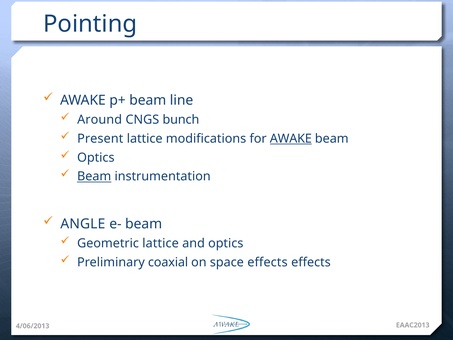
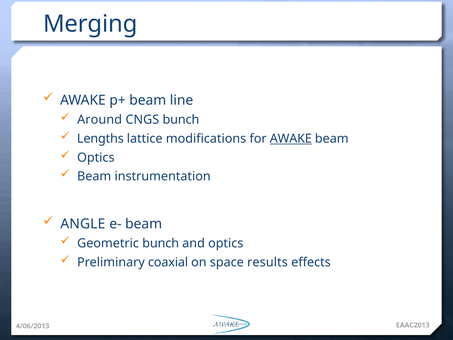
Pointing: Pointing -> Merging (90, 24)
Present: Present -> Lengths (100, 139)
Beam underline: present -> none (94, 176)
Geometric lattice: lattice -> bunch (161, 243)
space effects: effects -> results (267, 262)
